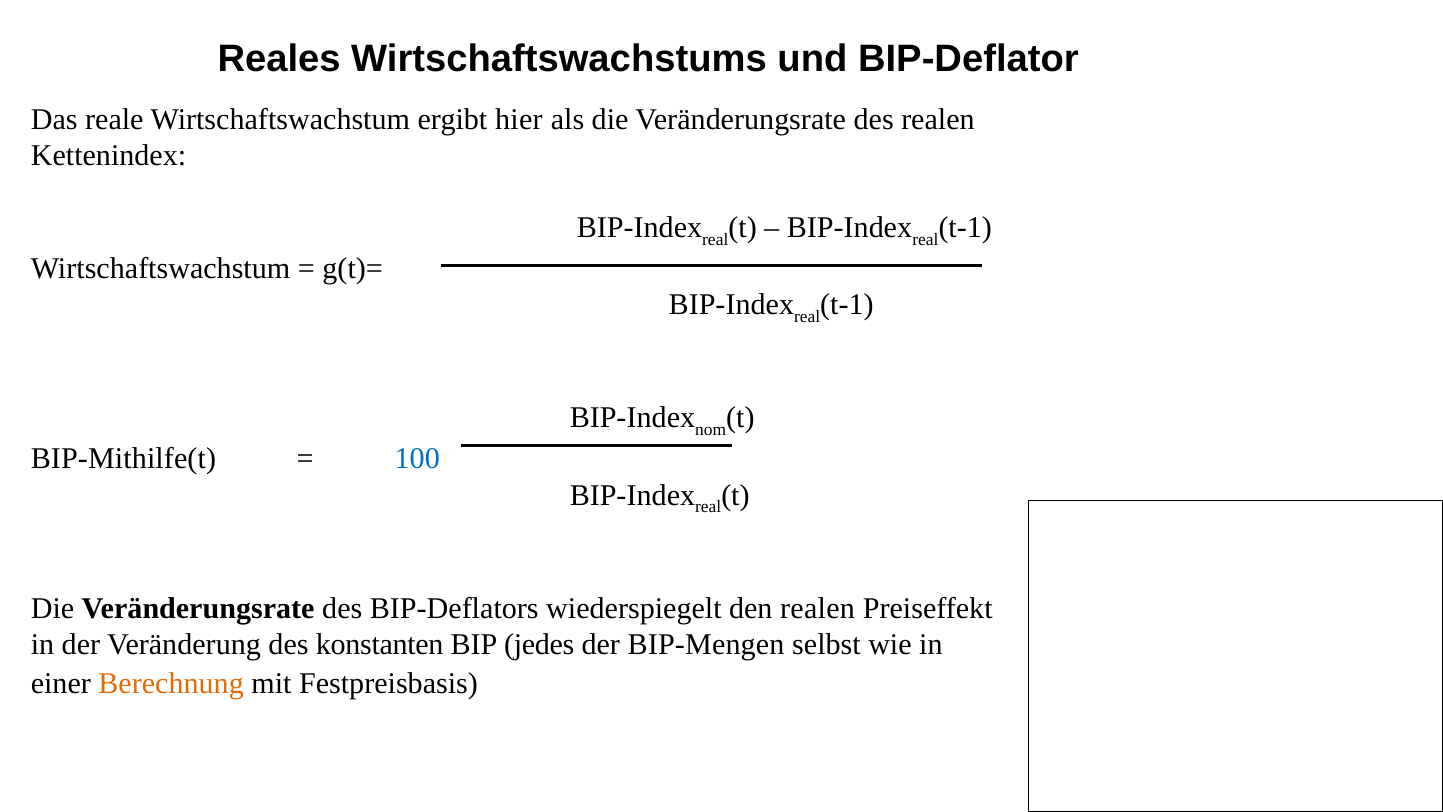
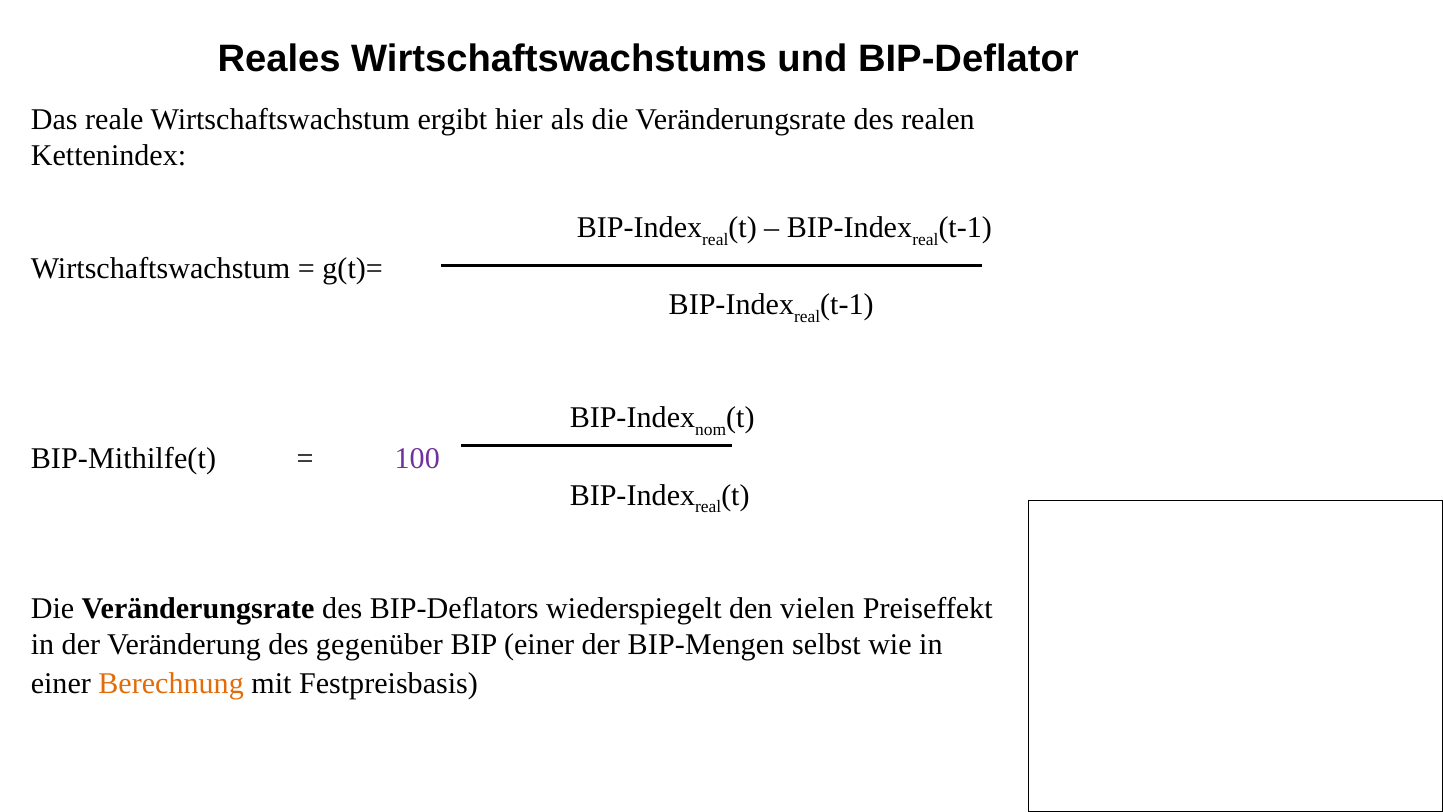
100 colour: blue -> purple (417, 459)
den realen: realen -> vielen (818, 608)
konstanten: konstanten -> gegenüber (379, 644)
BIP jedes: jedes -> einer (539, 644)
